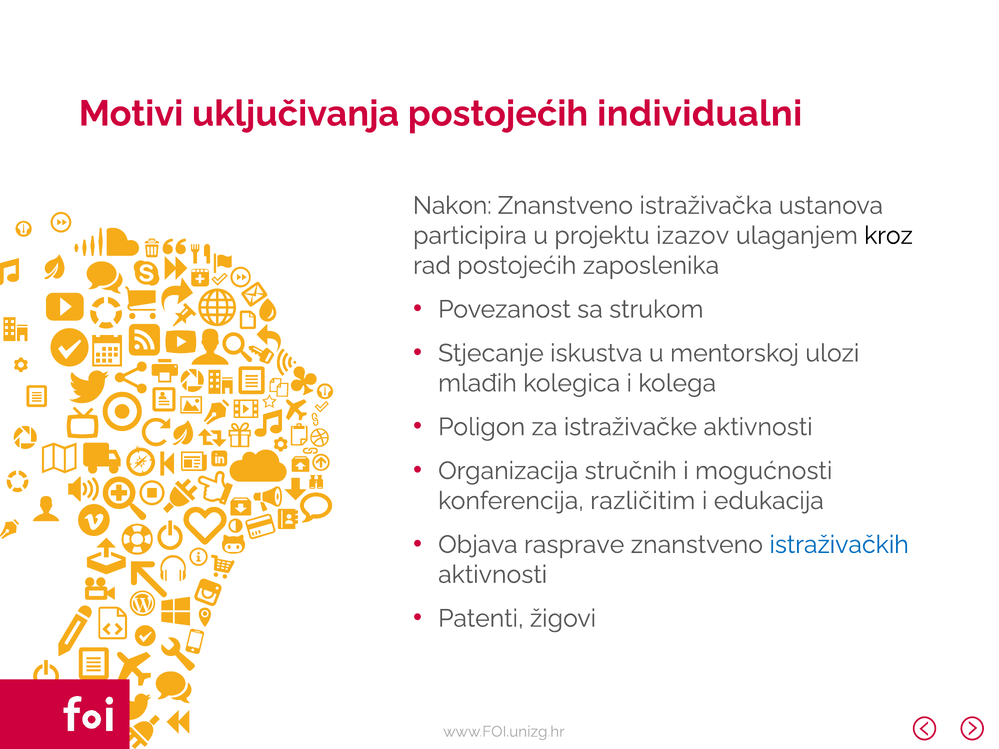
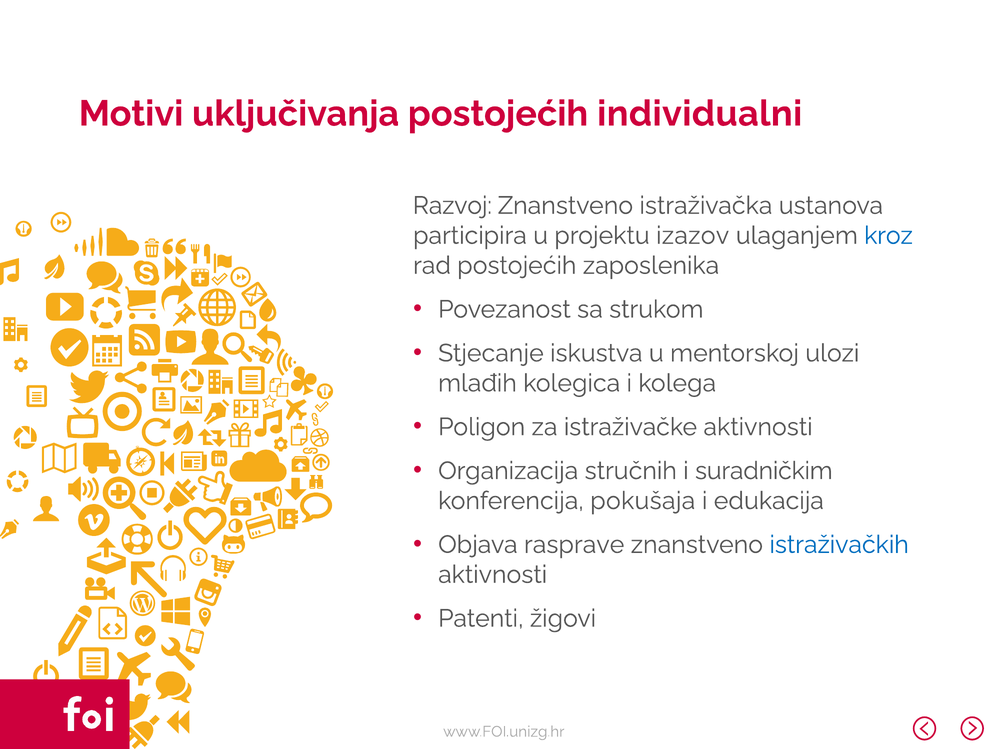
Nakon: Nakon -> Razvoj (452, 206)
kroz colour: black -> blue (888, 236)
mogućnosti: mogućnosti -> suradničkim (764, 471)
različitim: različitim -> pokušaja (643, 501)
